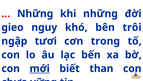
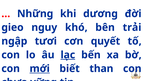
khi những: những -> dương (100, 14)
trôi: trôi -> trải (132, 27)
trong: trong -> quyết (105, 41)
lạc underline: none -> present (68, 54)
